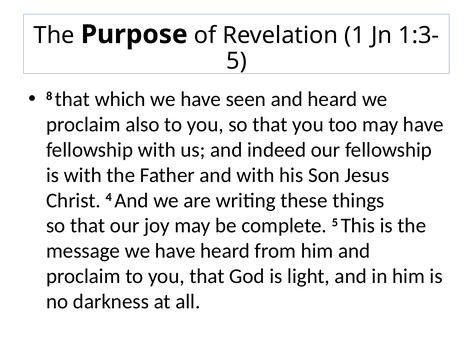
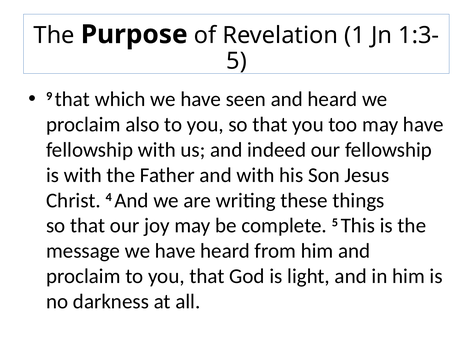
8: 8 -> 9 (49, 96)
